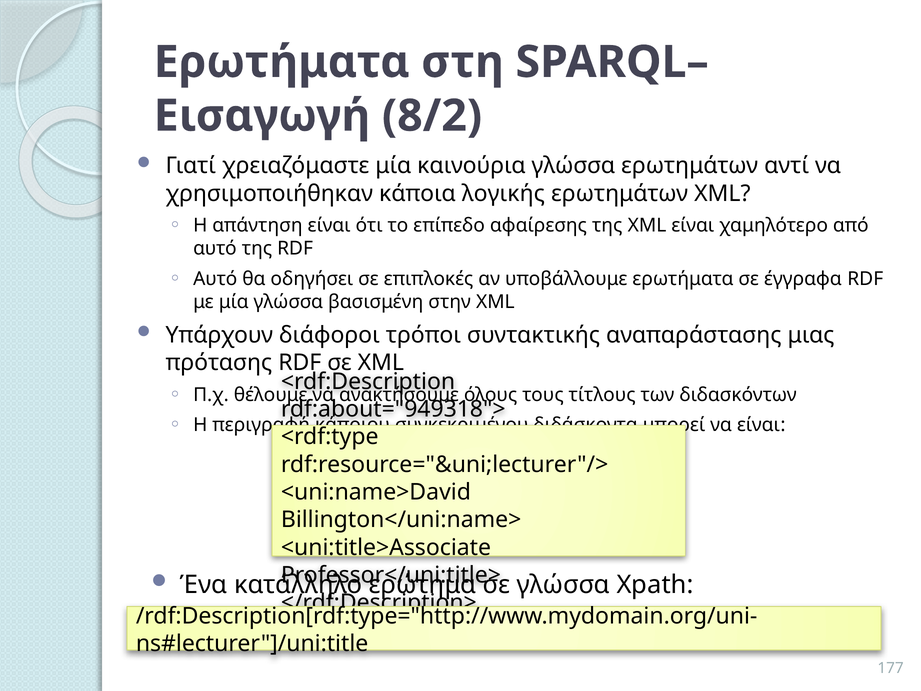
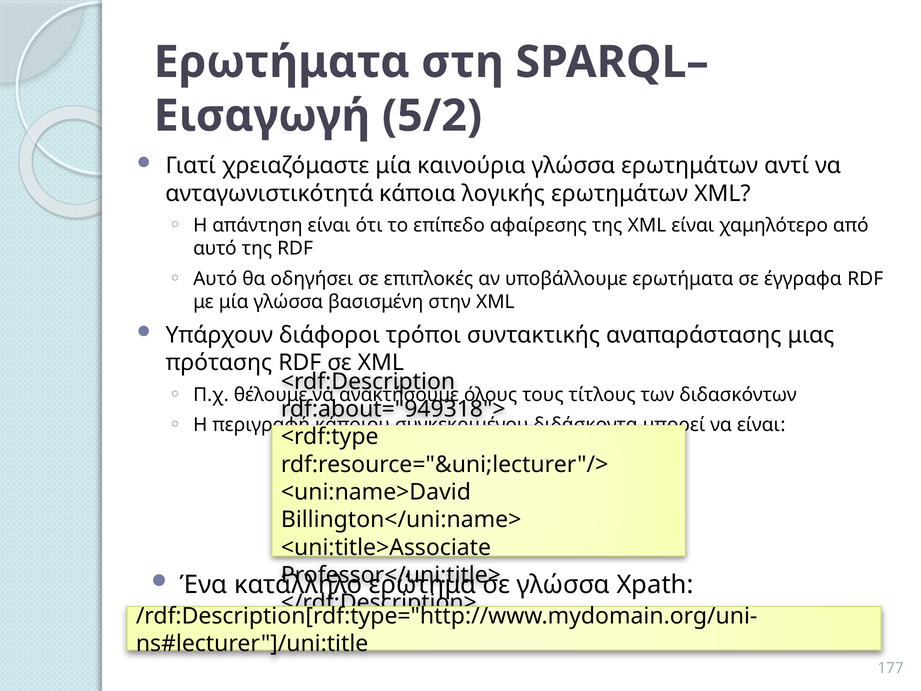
8/2: 8/2 -> 5/2 (432, 116)
χρησιμοποιήθηκαν: χρησιμοποιήθηκαν -> ανταγωνιστικότητά (269, 193)
